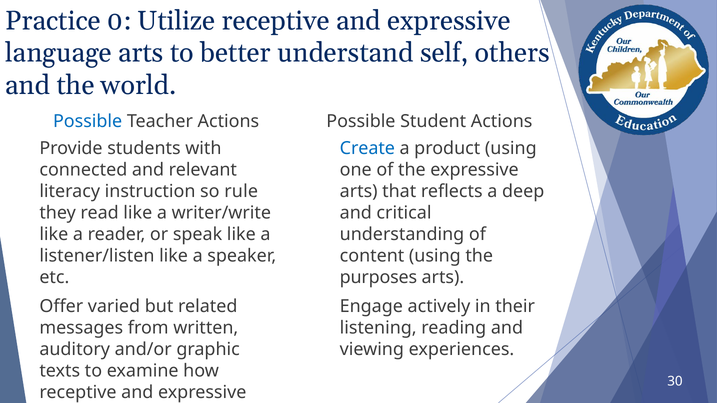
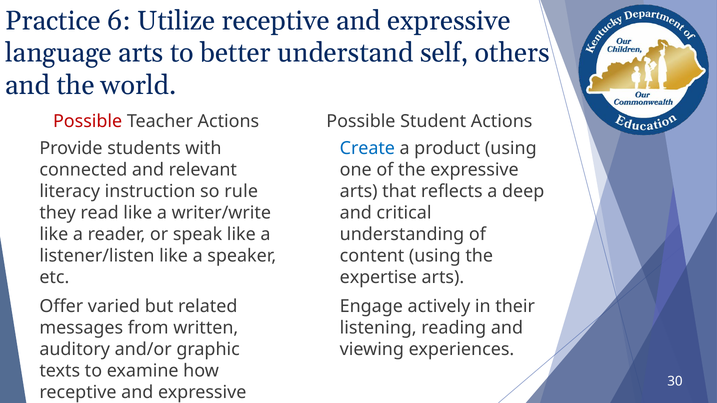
0: 0 -> 6 (119, 21)
Possible colour: blue -> red (88, 121)
purposes: purposes -> expertise (378, 277)
